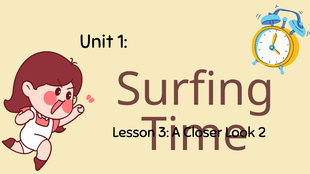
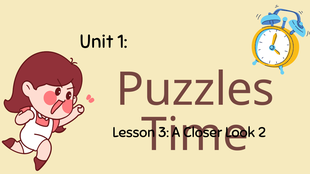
Surfing: Surfing -> Puzzles (195, 90)
